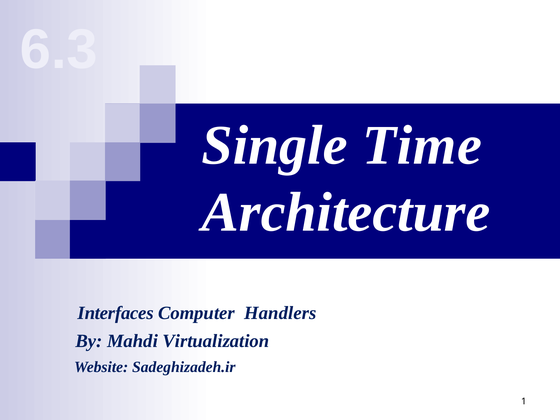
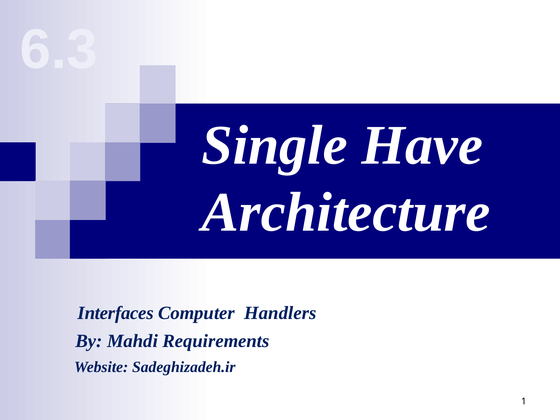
Time: Time -> Have (422, 145)
Virtualization: Virtualization -> Requirements (216, 341)
